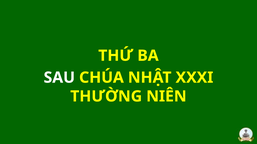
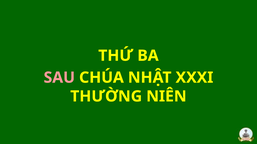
SAU colour: white -> pink (59, 78)
